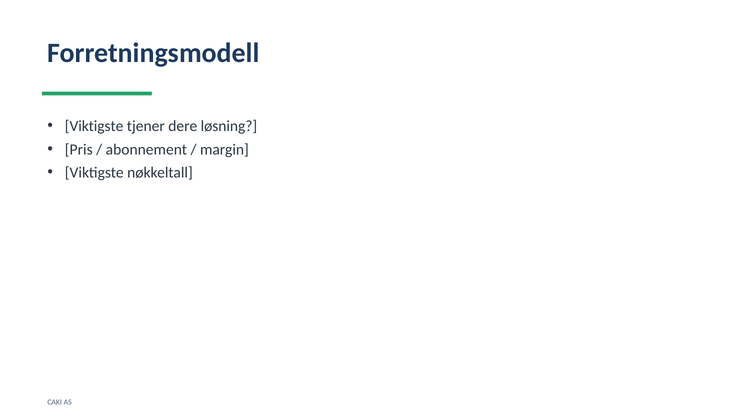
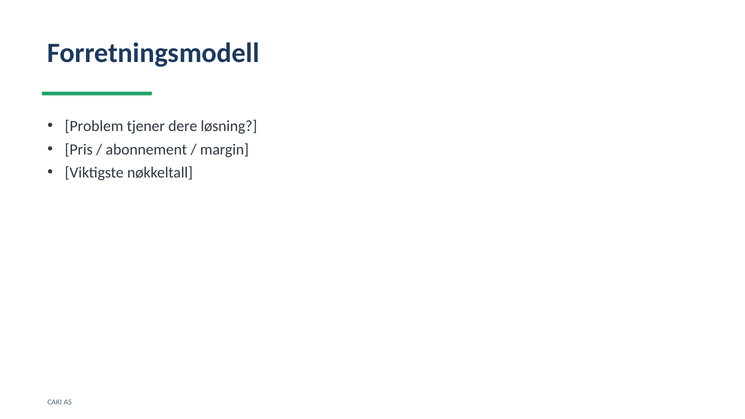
Viktigste: Viktigste -> Problem (94, 126)
